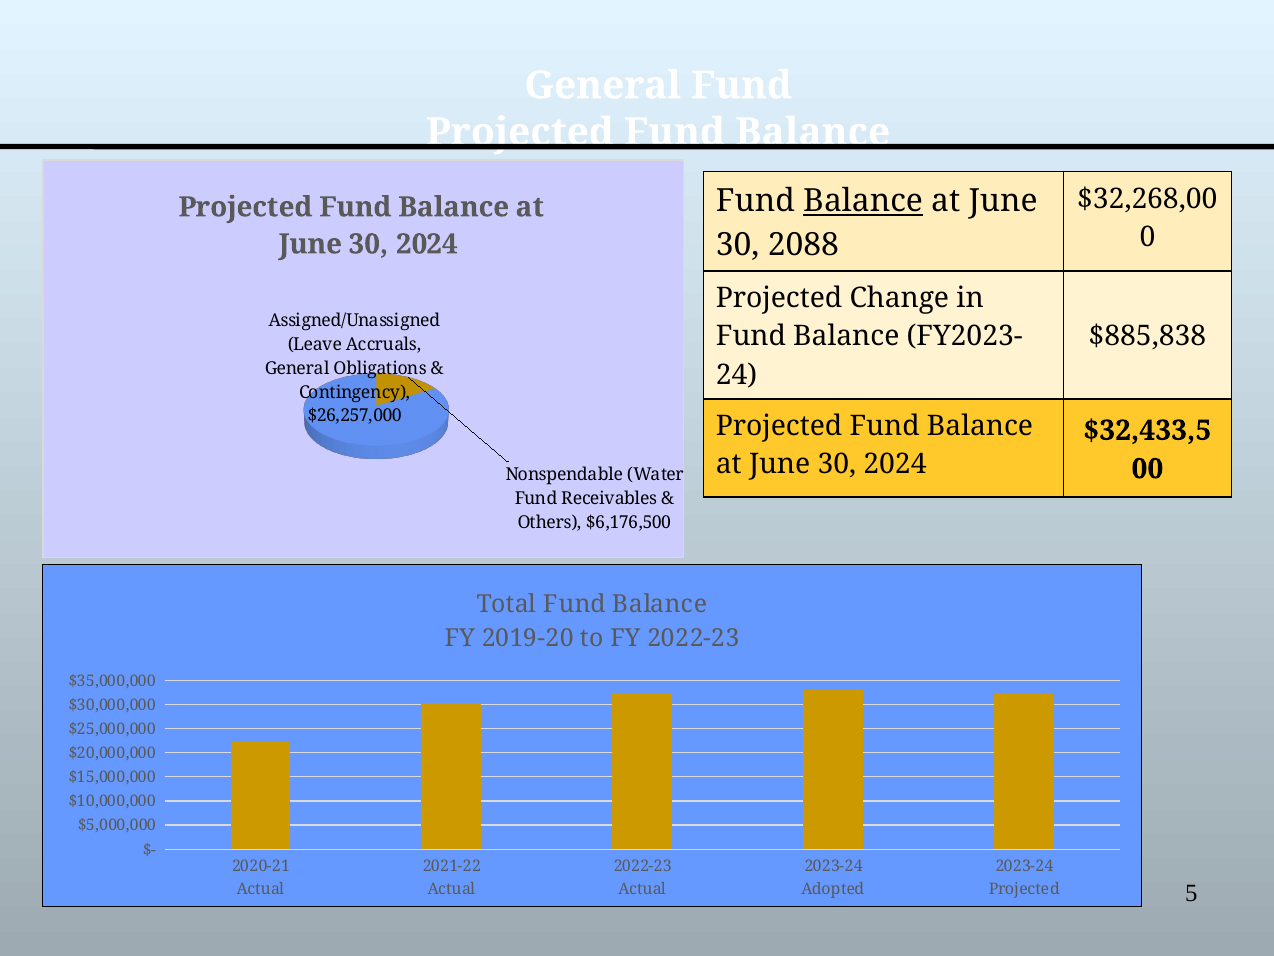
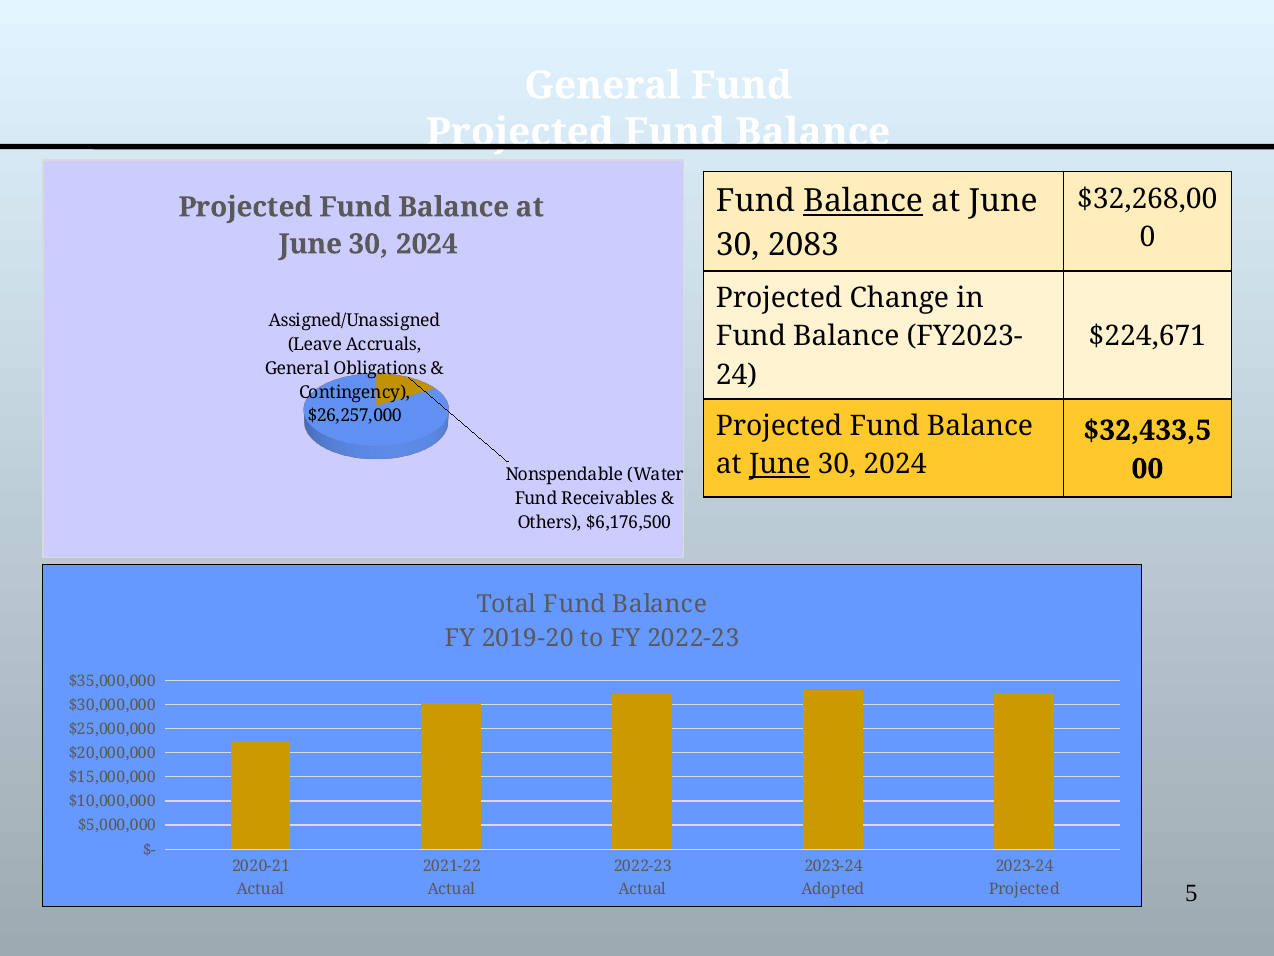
2088: 2088 -> 2083 (803, 245)
$885,838: $885,838 -> $224,671 (1147, 336)
June underline: none -> present (780, 464)
